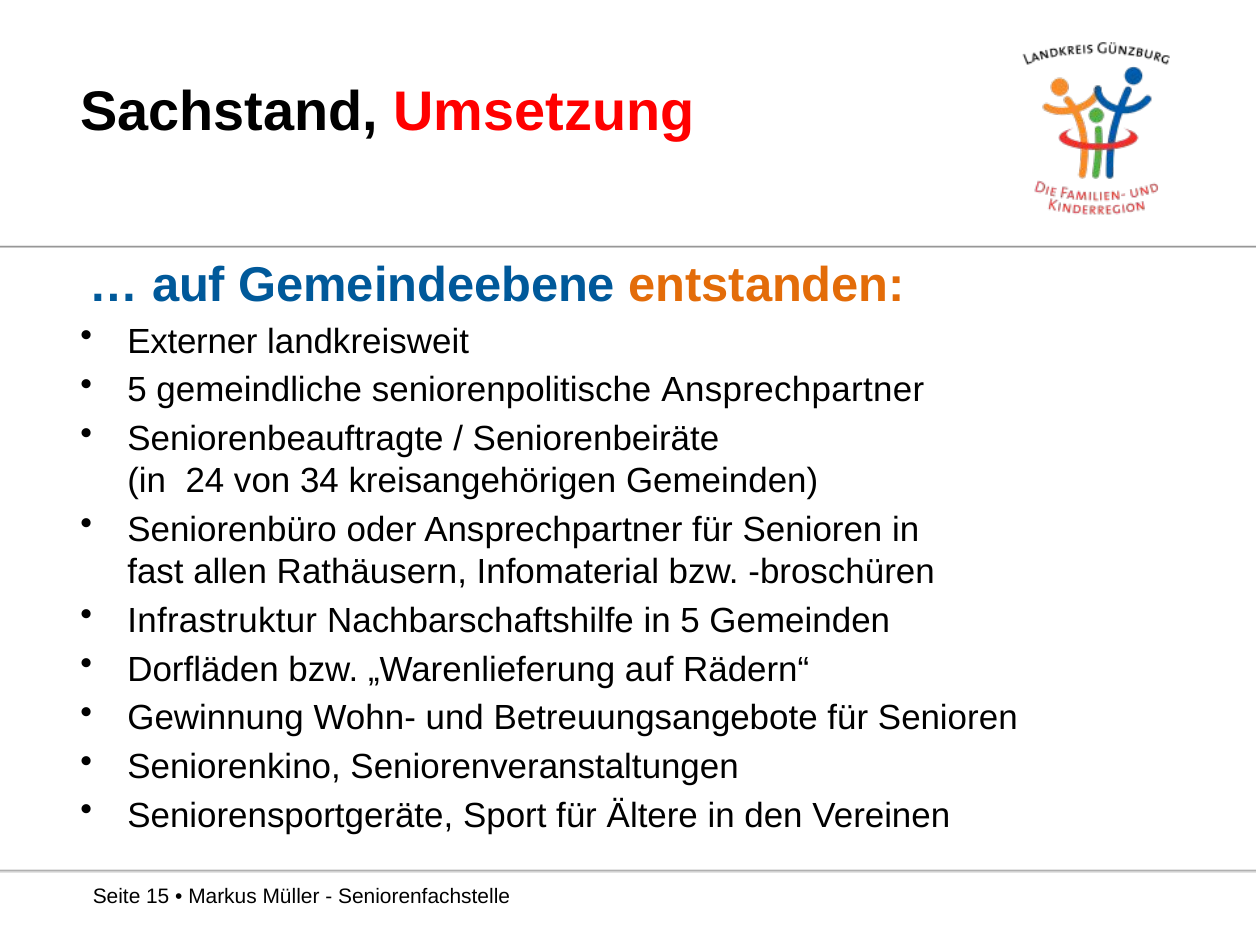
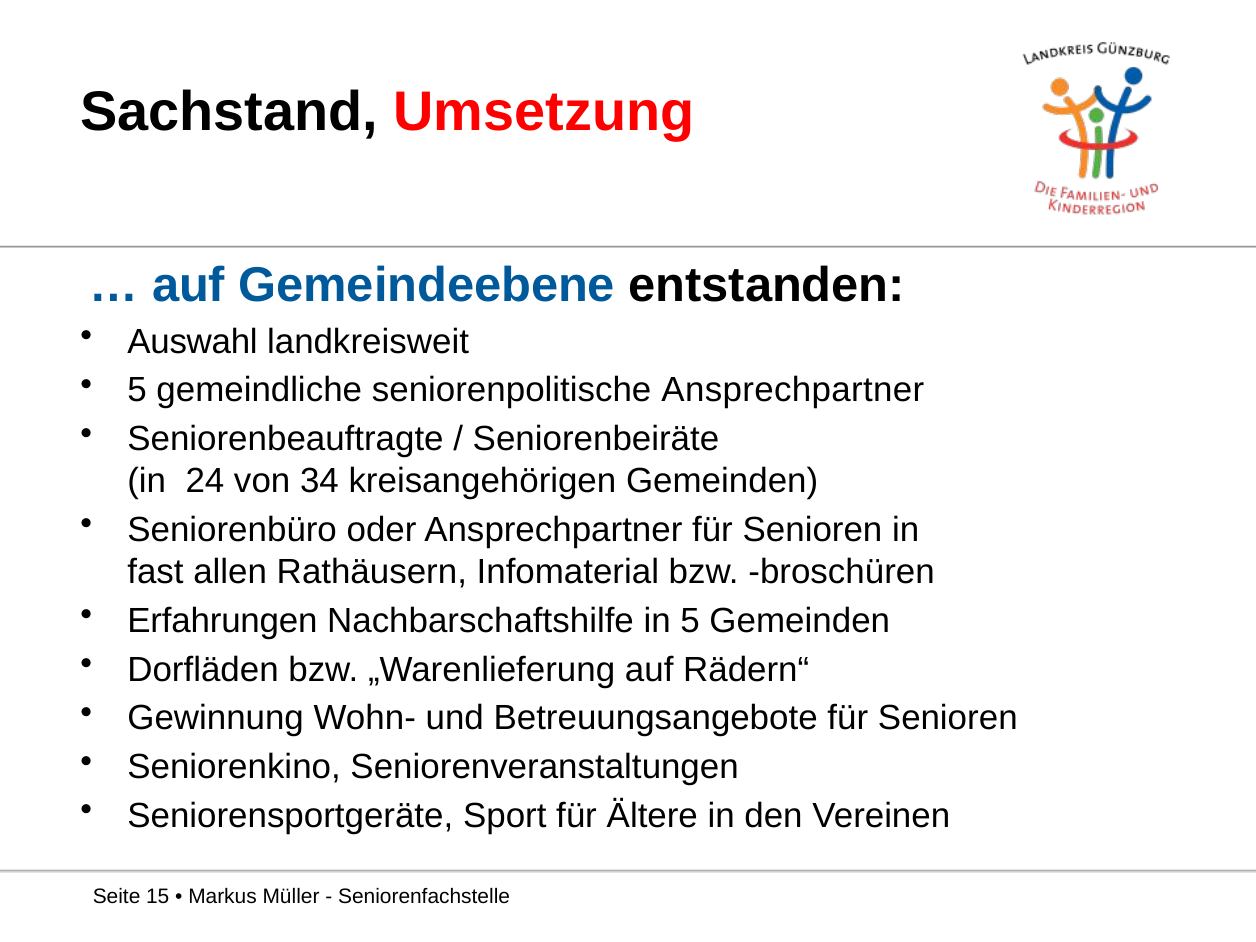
entstanden colour: orange -> black (767, 285)
Externer: Externer -> Auswahl (193, 341)
Infrastruktur: Infrastruktur -> Erfahrungen (222, 621)
